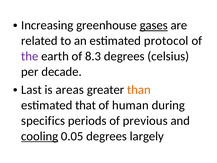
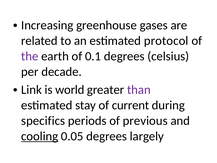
gases underline: present -> none (154, 25)
8.3: 8.3 -> 0.1 (93, 56)
Last: Last -> Link (31, 90)
areas: areas -> world (70, 90)
than colour: orange -> purple (139, 90)
that: that -> stay (86, 105)
human: human -> current (130, 105)
